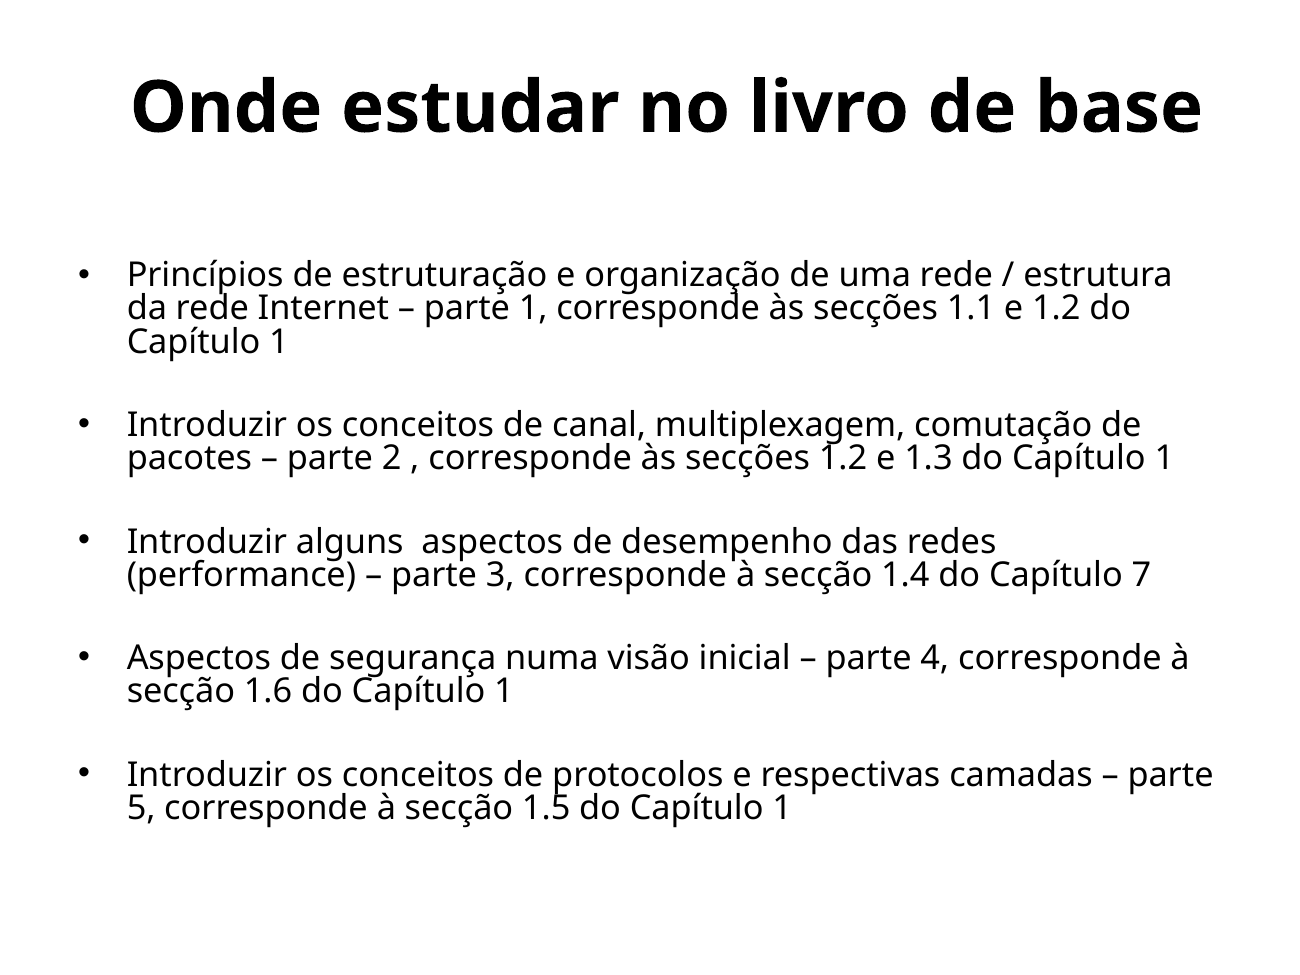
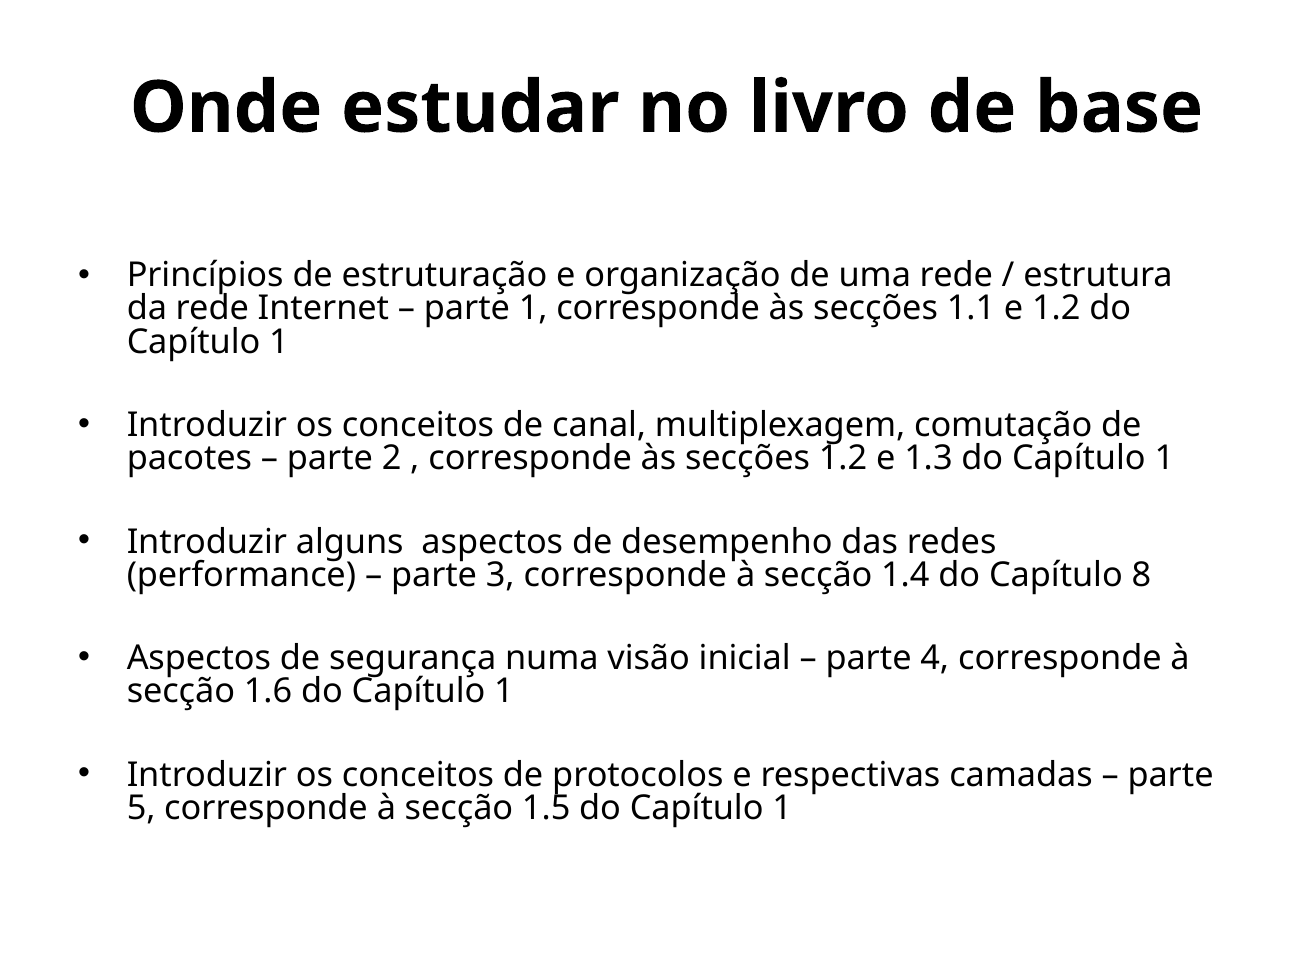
7: 7 -> 8 (1141, 575)
